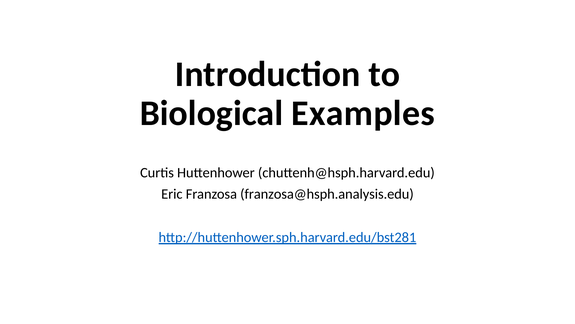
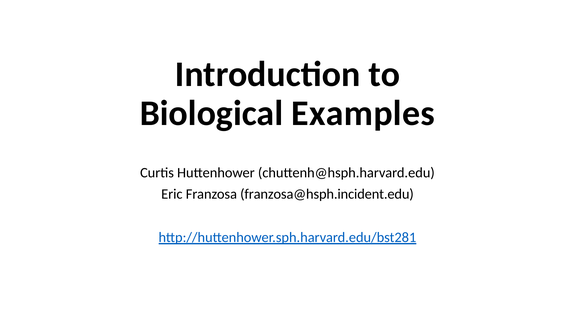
franzosa@hsph.analysis.edu: franzosa@hsph.analysis.edu -> franzosa@hsph.incident.edu (327, 194)
